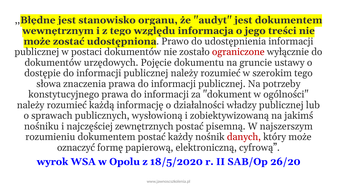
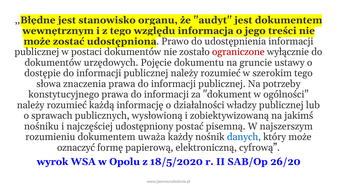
zewnętrznych: zewnętrznych -> udostępniony (144, 126)
dokumentem postać: postać -> uważa (152, 137)
danych colour: red -> blue (244, 137)
